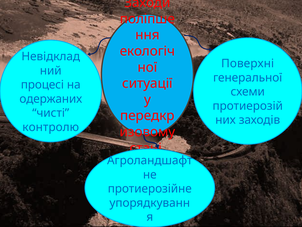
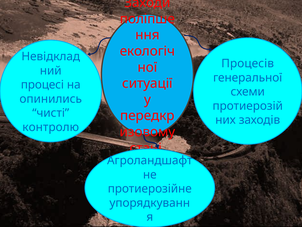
Поверхні: Поверхні -> Процесів (248, 63)
одержаних: одержаних -> опинились (51, 99)
